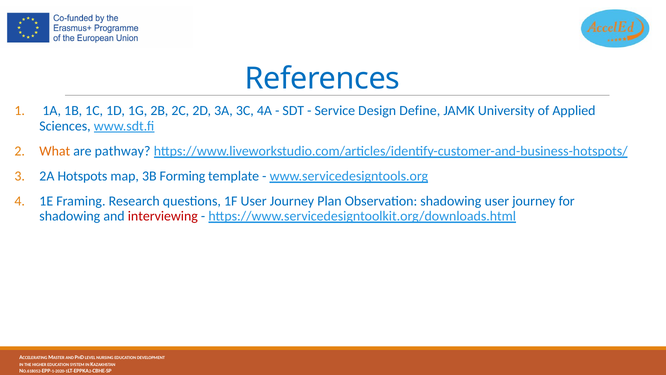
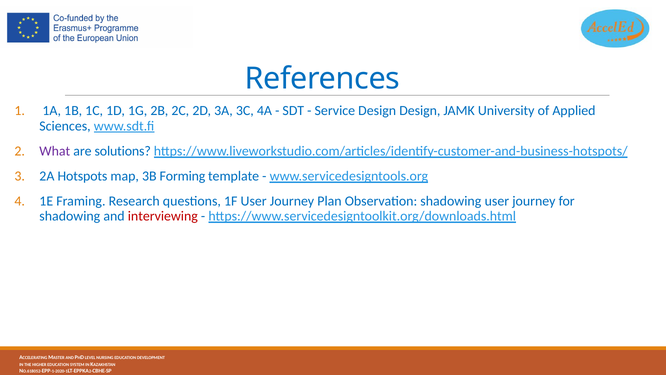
Design Define: Define -> Design (420, 111)
What colour: orange -> purple (55, 151)
pathway: pathway -> solutions (123, 151)
